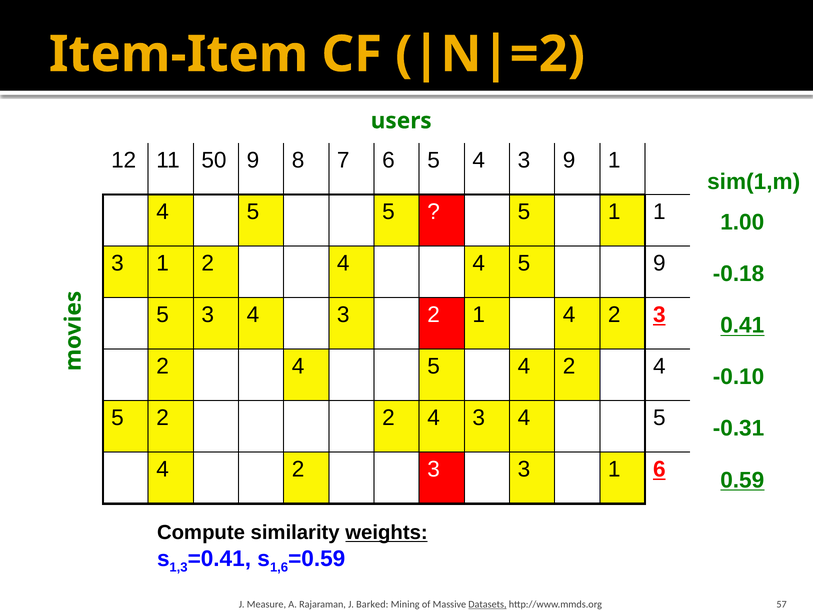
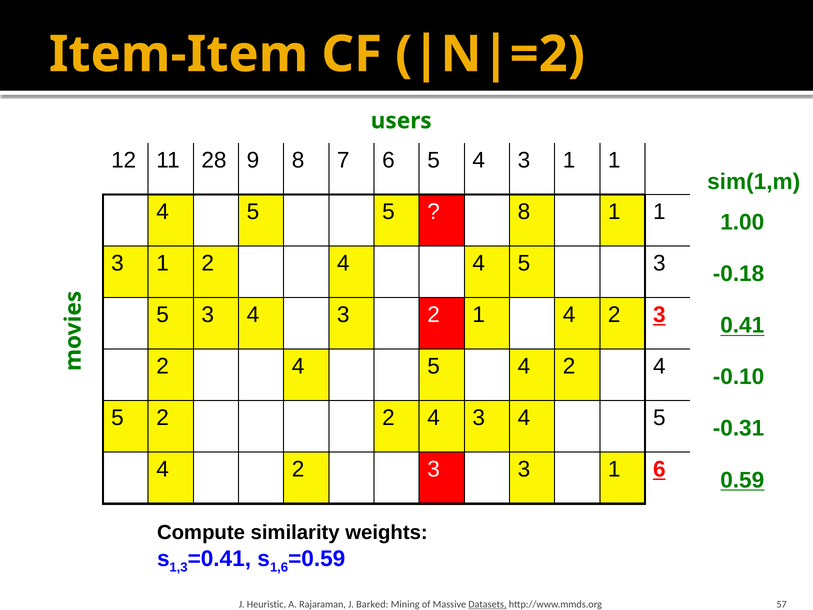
50: 50 -> 28 (214, 160)
4 3 9: 9 -> 1 (569, 160)
5: 5 -> 8 (524, 212)
4 5 9: 9 -> 3 (659, 263)
weights underline: present -> none (387, 533)
Measure: Measure -> Heuristic (266, 604)
